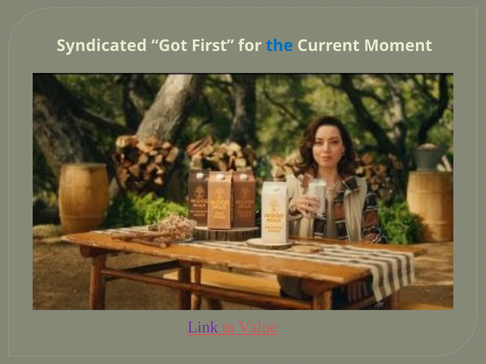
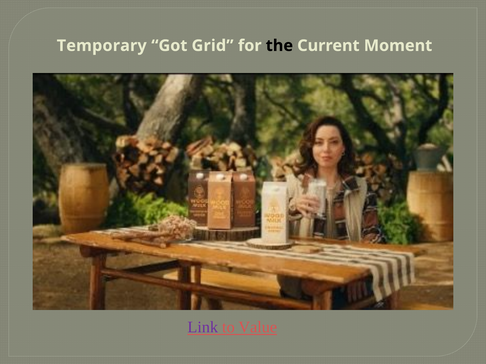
Syndicated: Syndicated -> Temporary (102, 46)
First: First -> Grid (213, 46)
the colour: blue -> black (279, 46)
